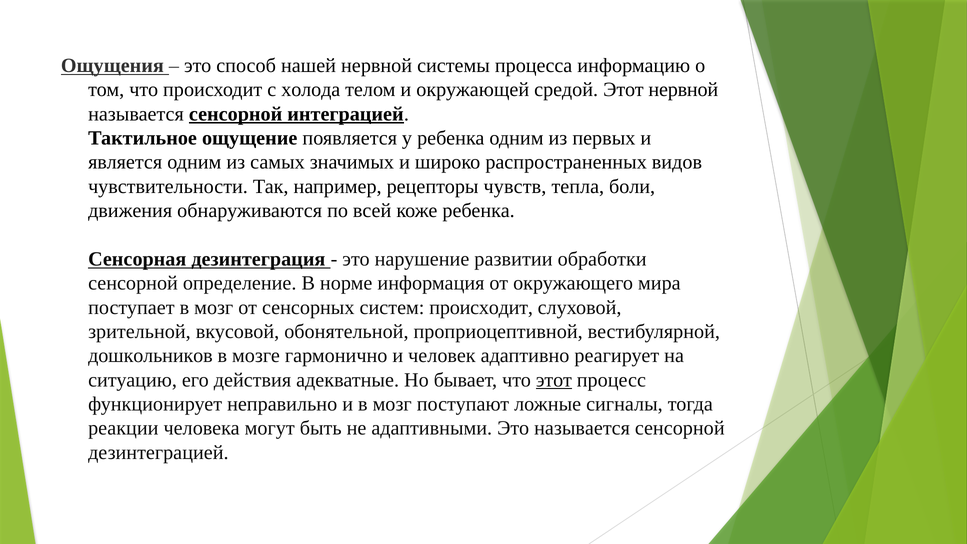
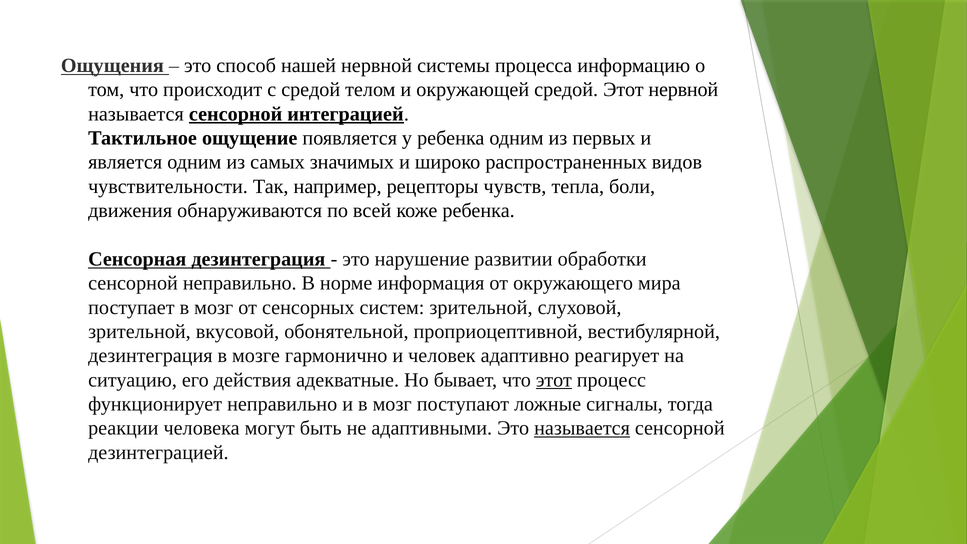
с холода: холода -> средой (311, 90)
сенсорной определение: определение -> неправильно (240, 283)
систем происходит: происходит -> зрительной (481, 307)
дошкольников: дошкольников -> дезинтеграция (150, 356)
называется underline: none -> present (582, 428)
